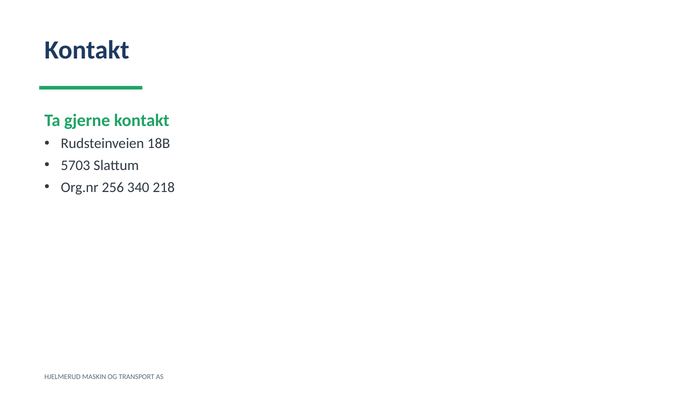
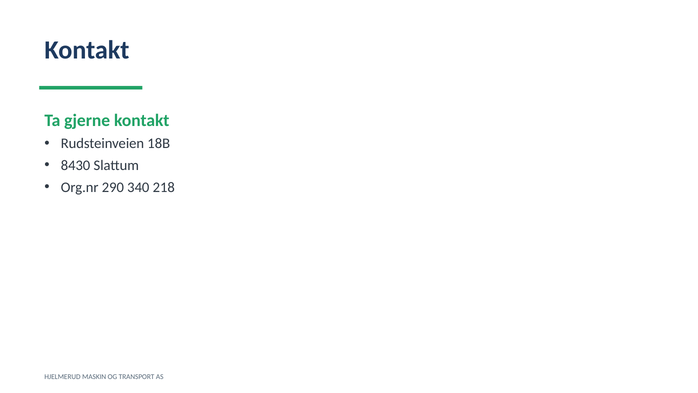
5703: 5703 -> 8430 (76, 165)
256: 256 -> 290 (113, 187)
